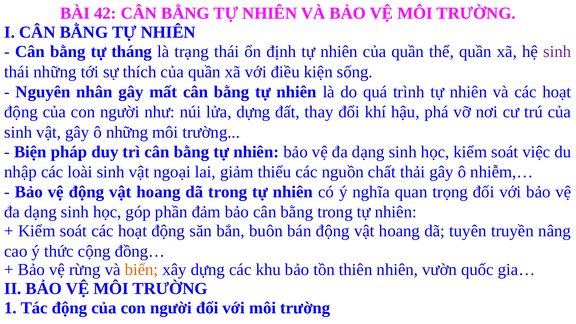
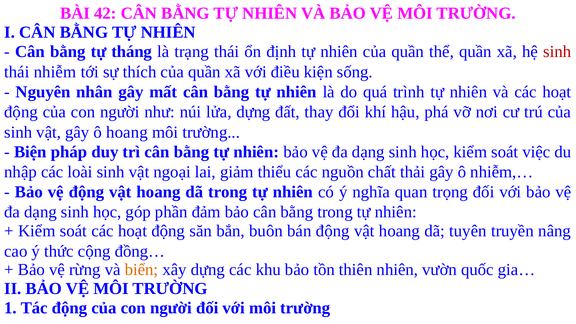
sinh colour: purple -> red (557, 52)
thái những: những -> nhiễm (55, 72)
ô những: những -> hoang (127, 132)
